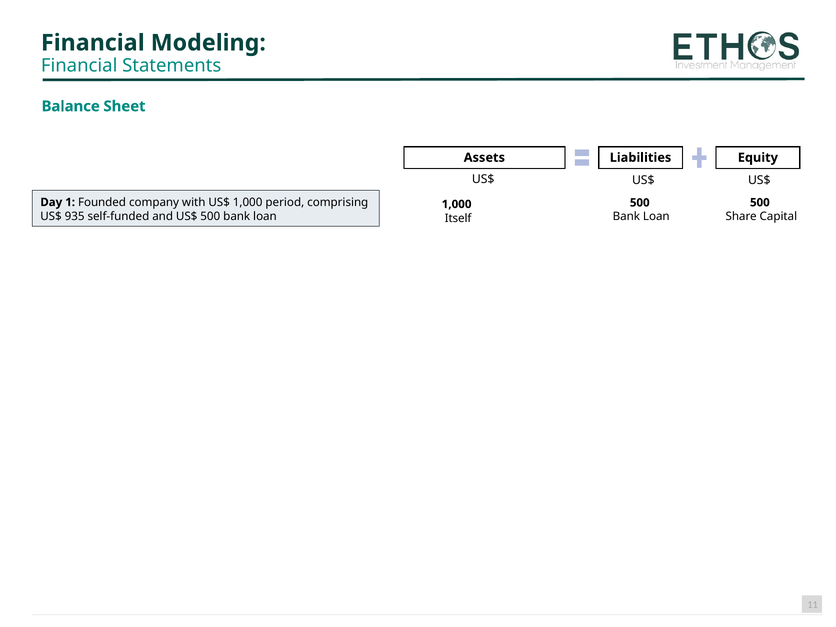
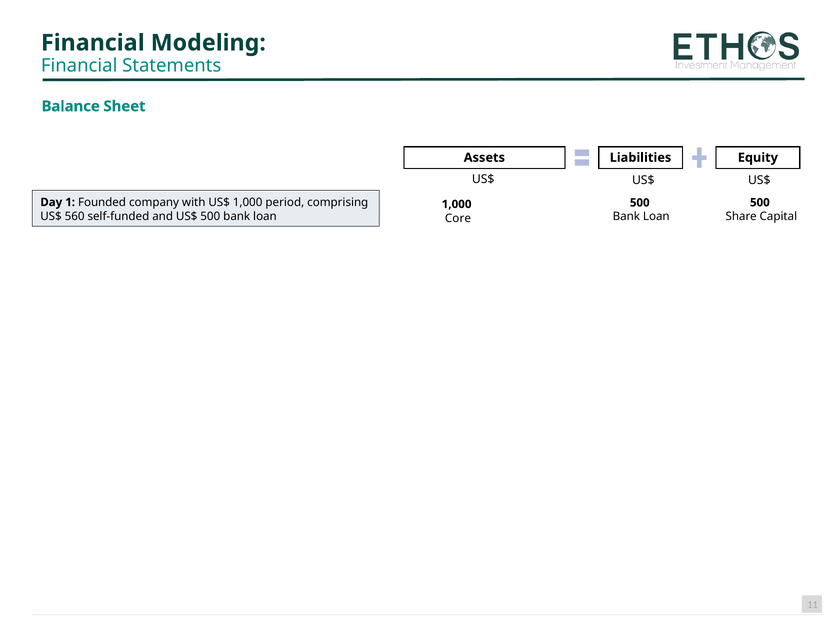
935: 935 -> 560 (75, 216)
Itself: Itself -> Core (458, 218)
